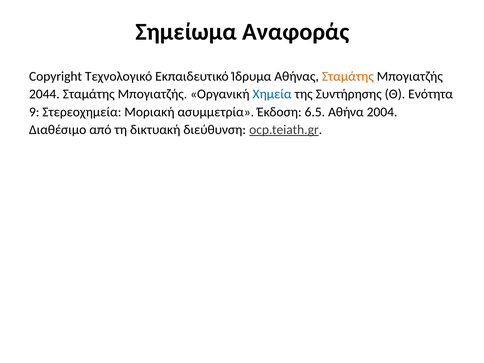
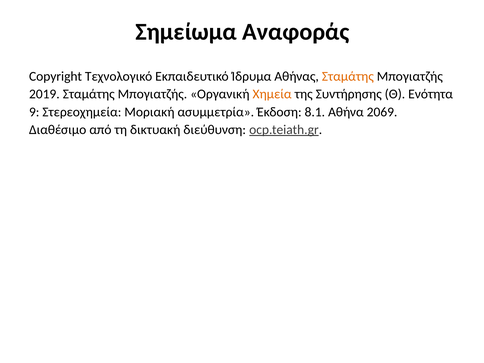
2044: 2044 -> 2019 (44, 94)
Χημεία colour: blue -> orange (272, 94)
6.5: 6.5 -> 8.1 (315, 112)
2004: 2004 -> 2069 (382, 112)
